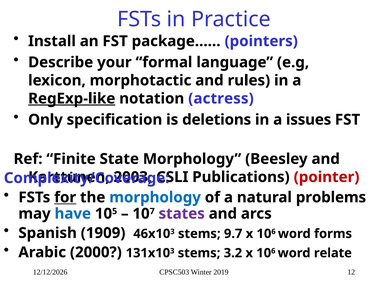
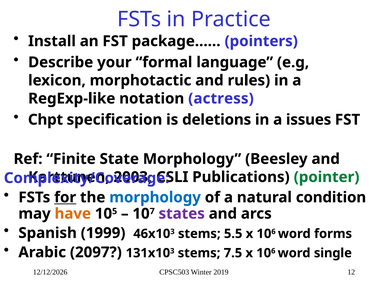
RegExp-like underline: present -> none (72, 99)
Only: Only -> Chpt (46, 120)
pointer colour: red -> green (327, 177)
problems: problems -> condition (331, 197)
have colour: blue -> orange (73, 214)
1909: 1909 -> 1999 (103, 233)
9.7: 9.7 -> 5.5 (233, 234)
2000: 2000 -> 2097 (96, 252)
3.2: 3.2 -> 7.5 (233, 253)
relate: relate -> single (333, 253)
